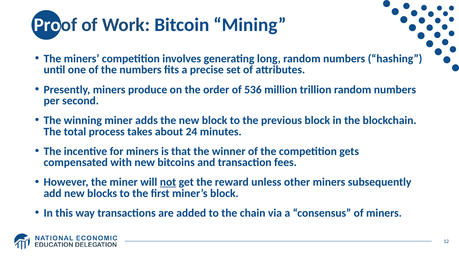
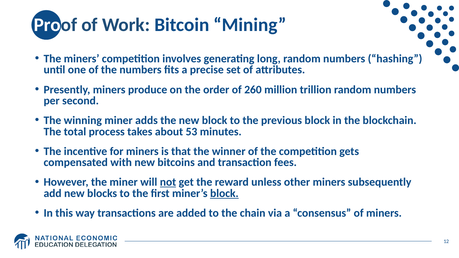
536: 536 -> 260 (253, 90)
24: 24 -> 53 (191, 132)
block underline: none -> present (224, 193)
